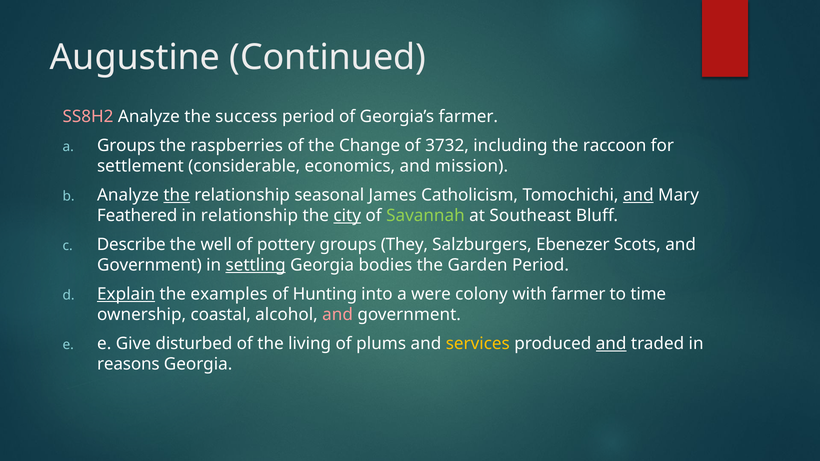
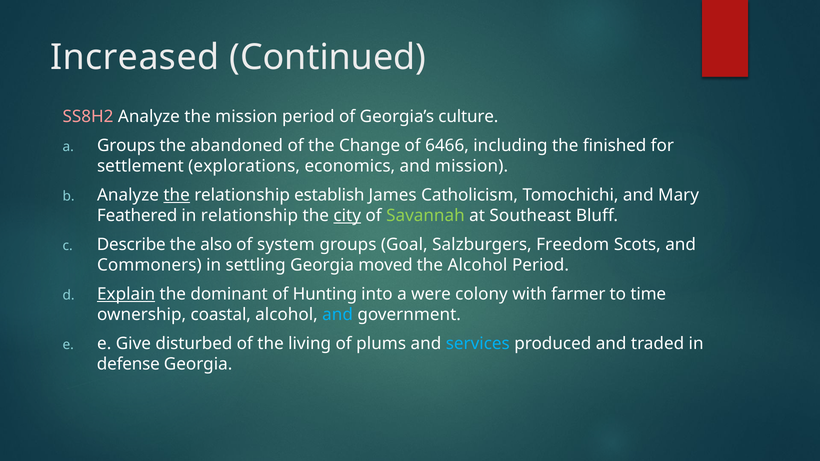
Augustine: Augustine -> Increased (135, 58)
the success: success -> mission (246, 116)
Georgia’s farmer: farmer -> culture (468, 116)
raspberries: raspberries -> abandoned (237, 146)
3732: 3732 -> 6466 (447, 146)
raccoon: raccoon -> finished (615, 146)
considerable: considerable -> explorations (244, 166)
seasonal: seasonal -> establish (329, 195)
and underline: present -> none (638, 195)
well: well -> also (216, 245)
pottery: pottery -> system (286, 245)
They: They -> Goal (404, 245)
Ebenezer: Ebenezer -> Freedom (573, 245)
Government: Government -> Commoners (149, 265)
settling underline: present -> none (256, 265)
bodies: bodies -> moved (386, 265)
the Garden: Garden -> Alcohol (477, 265)
examples: examples -> dominant (229, 294)
and colour: pink -> light blue (338, 315)
services colour: yellow -> light blue (478, 344)
and underline: present -> none (611, 344)
reasons: reasons -> defense (128, 364)
